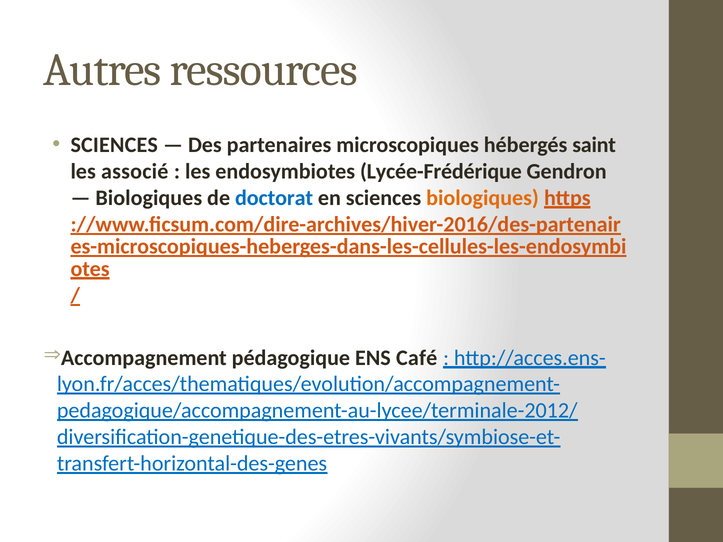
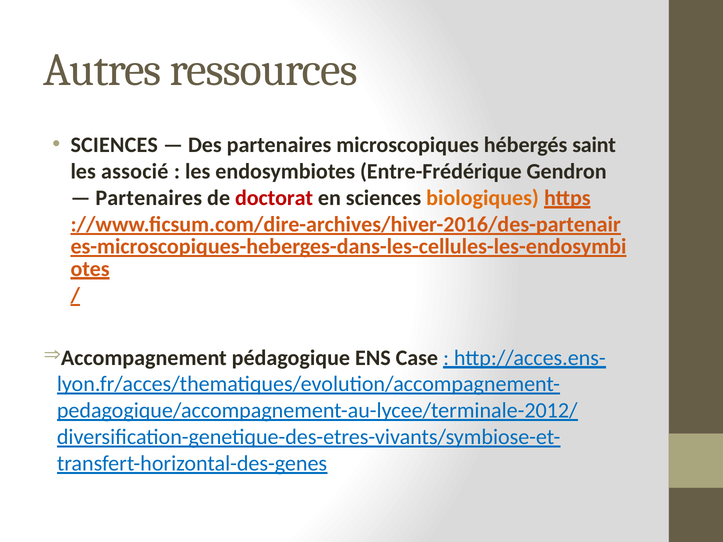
Lycée-Frédérique: Lycée-Frédérique -> Entre-Frédérique (441, 171)
Biologiques: Biologiques -> Partenaires (149, 198)
doctorat colour: blue -> red (274, 198)
Café: Café -> Case (417, 358)
